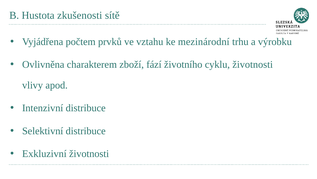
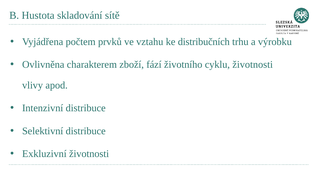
zkušenosti: zkušenosti -> skladování (80, 15)
mezinárodní: mezinárodní -> distribučních (204, 42)
